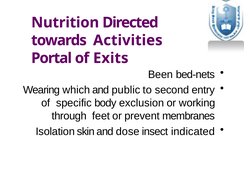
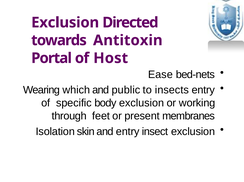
Nutrition: Nutrition -> Exclusion (65, 22)
Activities: Activities -> Antitoxin (128, 40)
Exits: Exits -> Host (111, 58)
Been: Been -> Ease (160, 74)
second: second -> insects (172, 90)
prevent: prevent -> present (142, 115)
and dose: dose -> entry (128, 131)
insect indicated: indicated -> exclusion (193, 131)
